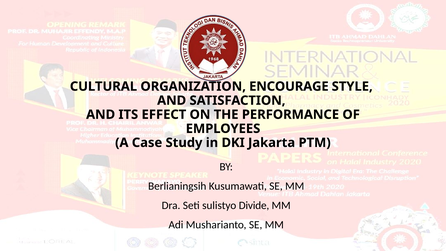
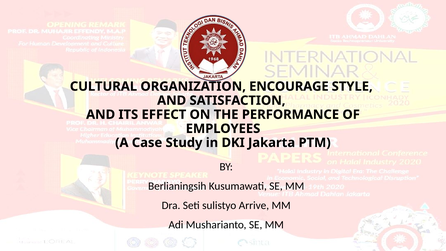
Divide: Divide -> Arrive (254, 205)
